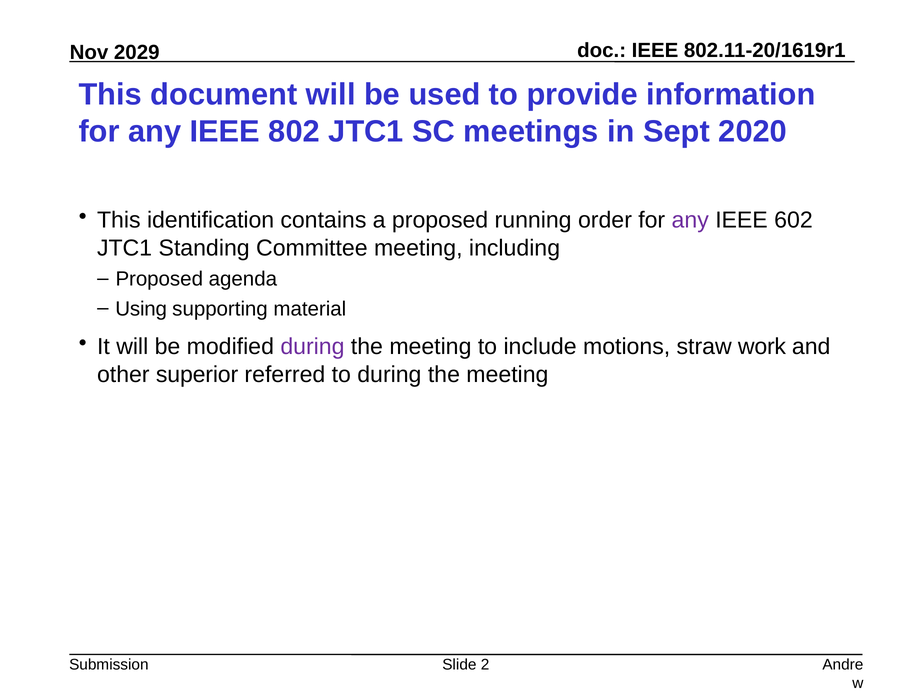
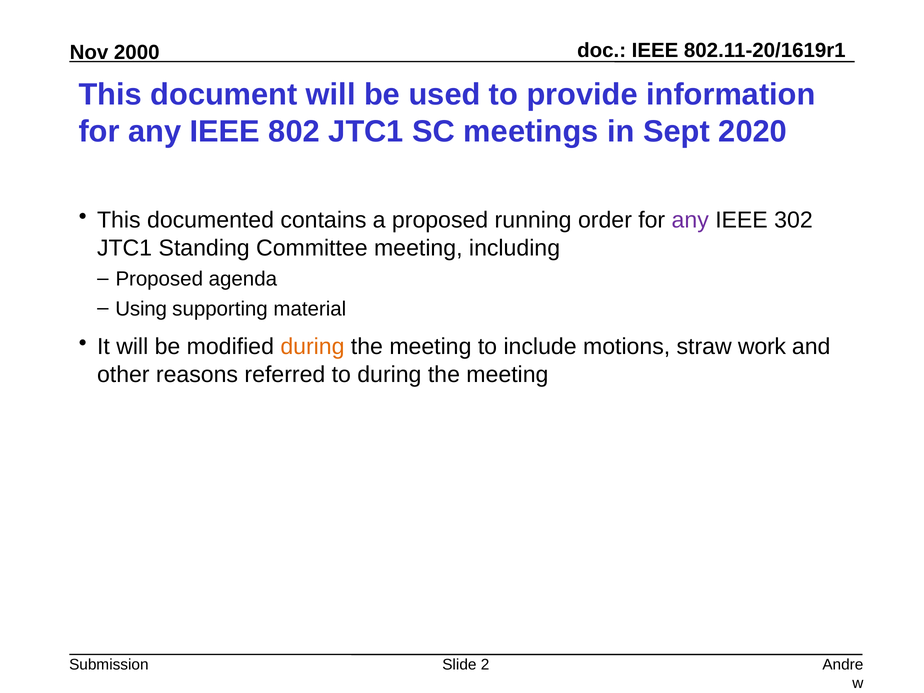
2029: 2029 -> 2000 (137, 52)
identification: identification -> documented (211, 220)
602: 602 -> 302 (793, 220)
during colour: purple -> orange (312, 347)
superior: superior -> reasons (197, 375)
